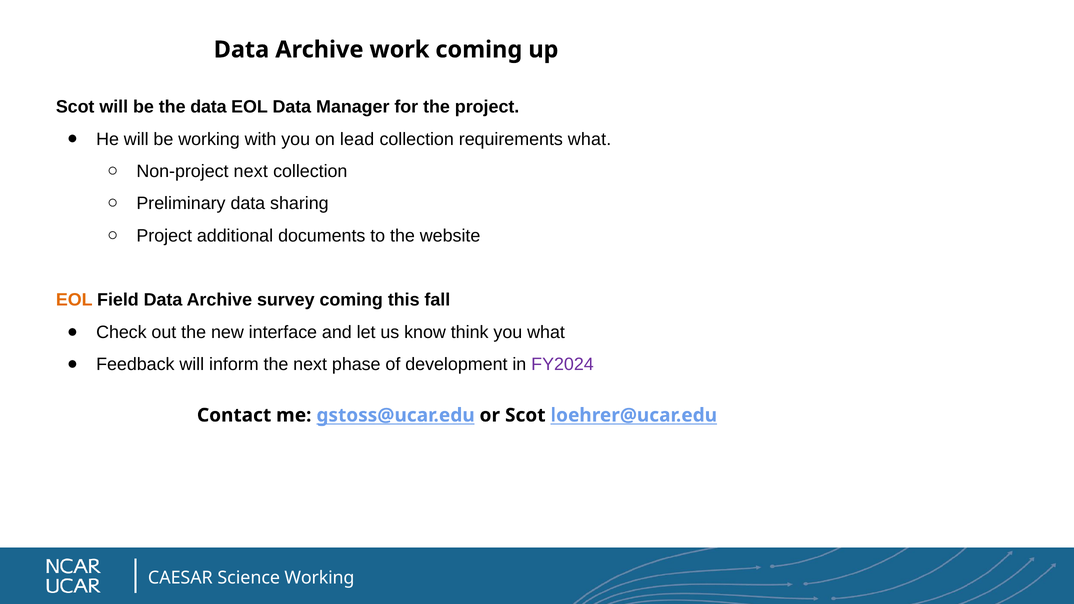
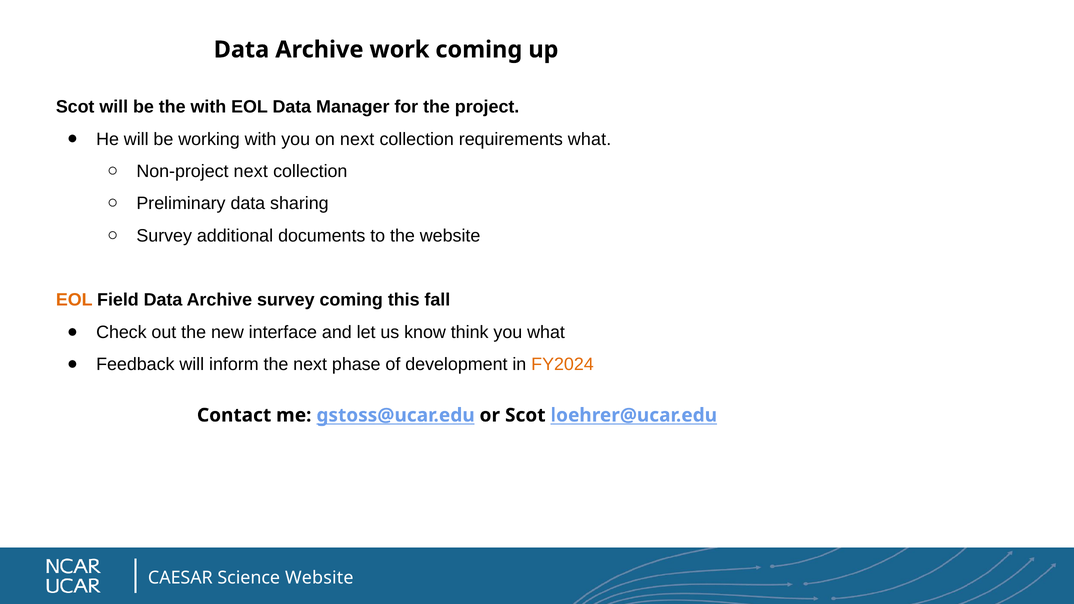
the data: data -> with (208, 107)
on lead: lead -> next (357, 139)
Project: Project -> Survey (164, 236)
FY2024 colour: purple -> orange (563, 364)
Science Working: Working -> Website (319, 578)
